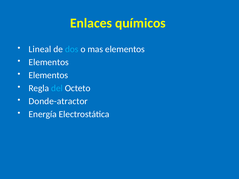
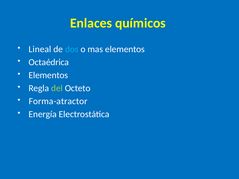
Elementos: Elementos -> Octaédrica (49, 62)
del colour: light blue -> light green (57, 88)
Donde-atractor: Donde-atractor -> Forma-atractor (58, 101)
